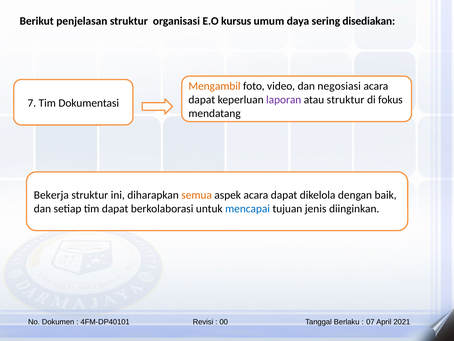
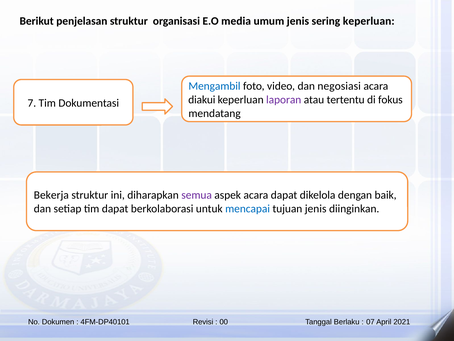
kursus: kursus -> media (236, 21)
umum daya: daya -> jenis (298, 21)
sering disediakan: disediakan -> keperluan (369, 21)
Mengambil colour: orange -> blue (214, 86)
dapat: dapat -> diakui (202, 99)
atau struktur: struktur -> tertentu (346, 99)
semua colour: orange -> purple (197, 195)
